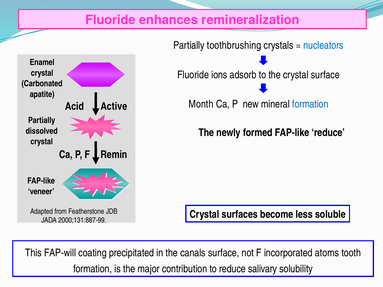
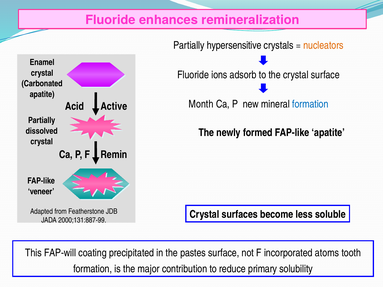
toothbrushing: toothbrushing -> hypersensitive (234, 45)
nucleators colour: blue -> orange (323, 45)
FAP-like reduce: reduce -> apatite (328, 133)
canals: canals -> pastes (193, 253)
salivary: salivary -> primary (263, 269)
